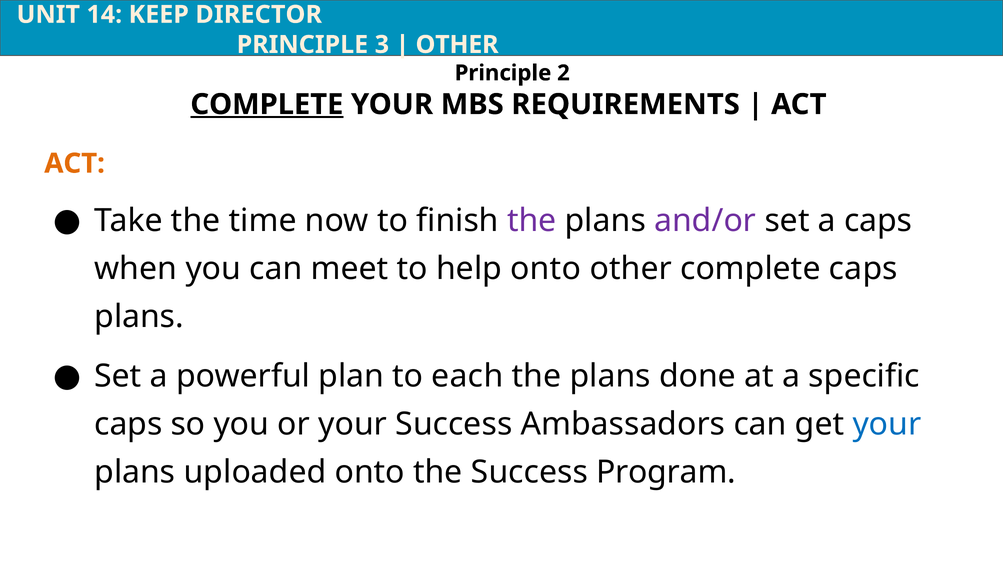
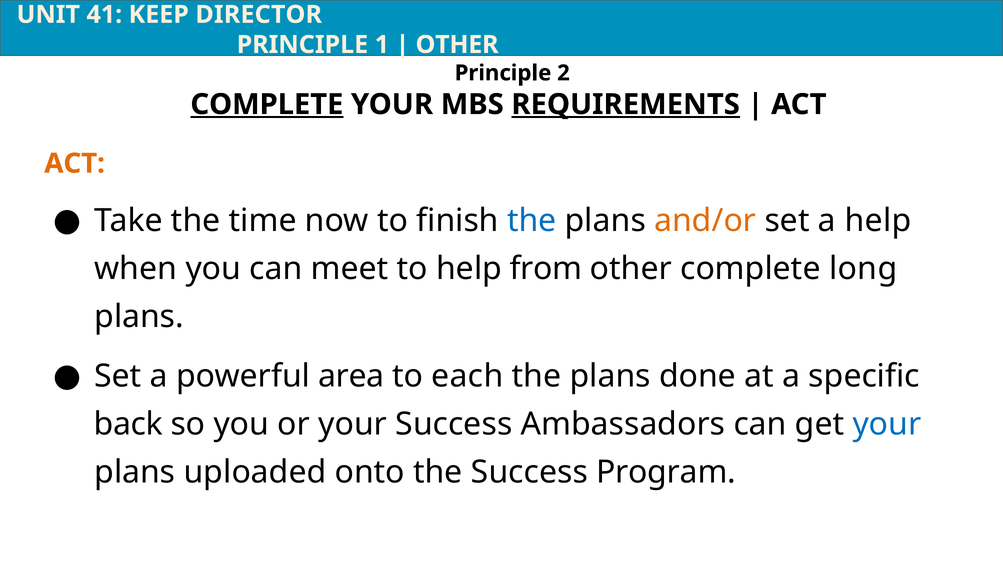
14: 14 -> 41 (104, 15)
3: 3 -> 1 (382, 45)
REQUIREMENTS underline: none -> present (626, 104)
the colour: purple -> blue (532, 221)
and/or colour: purple -> orange (705, 221)
a caps: caps -> help (878, 221)
help onto: onto -> from (546, 269)
complete caps: caps -> long (863, 269)
plan: plan -> area (351, 376)
caps: caps -> back (128, 424)
